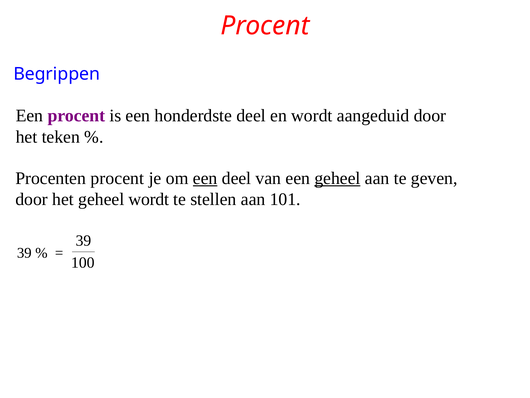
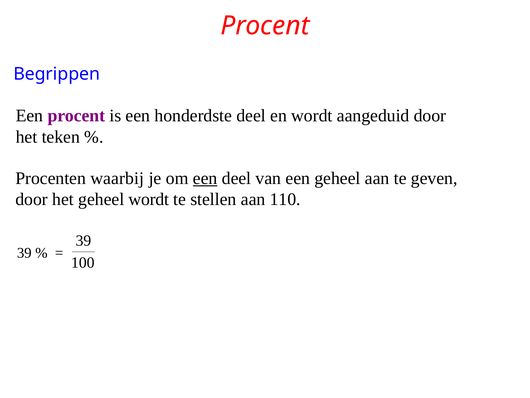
Procenten procent: procent -> waarbij (117, 178)
geheel underline: present -> none (337, 178)
101: 101 -> 110 (285, 199)
